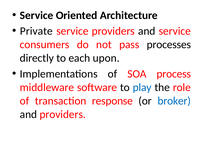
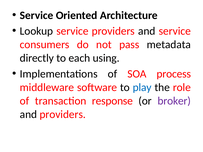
Private: Private -> Lookup (36, 31)
processes: processes -> metadata (169, 45)
upon: upon -> using (106, 58)
broker colour: blue -> purple (174, 101)
